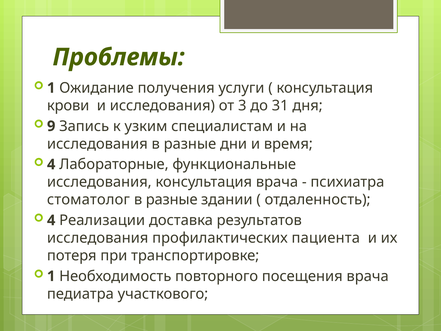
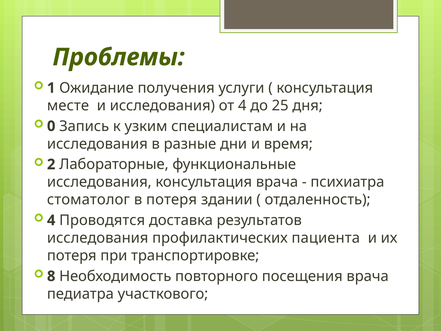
крови: крови -> месте (68, 106)
от 3: 3 -> 4 (242, 106)
31: 31 -> 25 (280, 106)
9: 9 -> 0 (51, 126)
4: 4 -> 2 (51, 164)
разные: разные -> потеря (172, 200)
Реализации: Реализации -> Проводятся (102, 220)
1: 1 -> 8 (51, 276)
